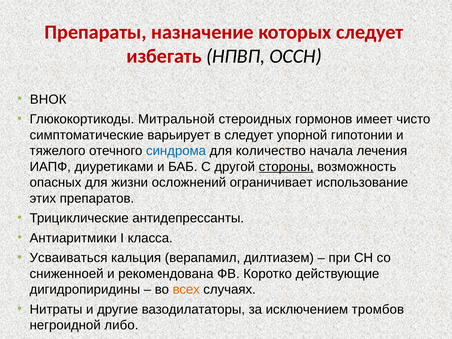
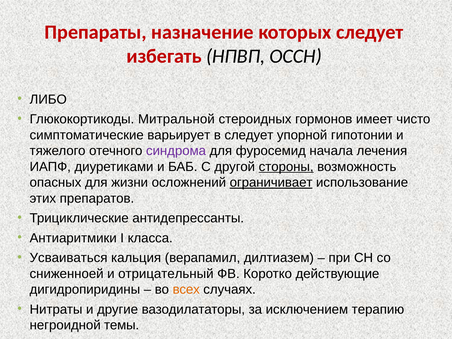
ВНОК: ВНОК -> ЛИБО (48, 99)
синдрома colour: blue -> purple (176, 151)
количество: количество -> фуросемид (271, 151)
ограничивает underline: none -> present (271, 182)
рекомендована: рекомендована -> отрицательный (166, 274)
тромбов: тромбов -> терапию (378, 309)
либо: либо -> темы (122, 325)
